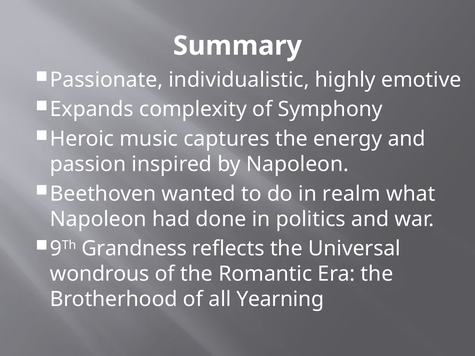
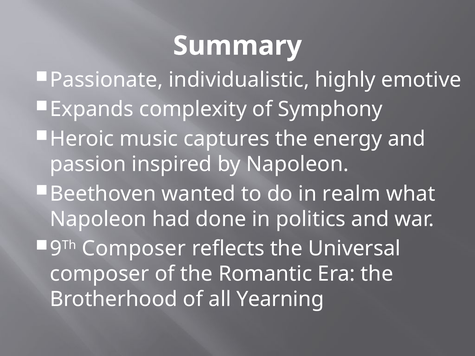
9Th Grandness: Grandness -> Composer (134, 249)
wondrous: wondrous -> composer (100, 274)
